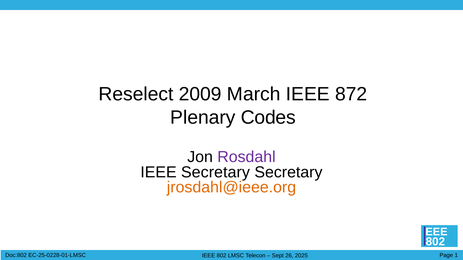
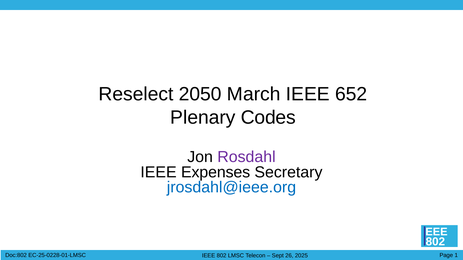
2009: 2009 -> 2050 (200, 94)
872: 872 -> 652 (351, 94)
IEEE Secretary: Secretary -> Expenses (216, 172)
jrosdahl@ieee.org colour: orange -> blue (231, 188)
